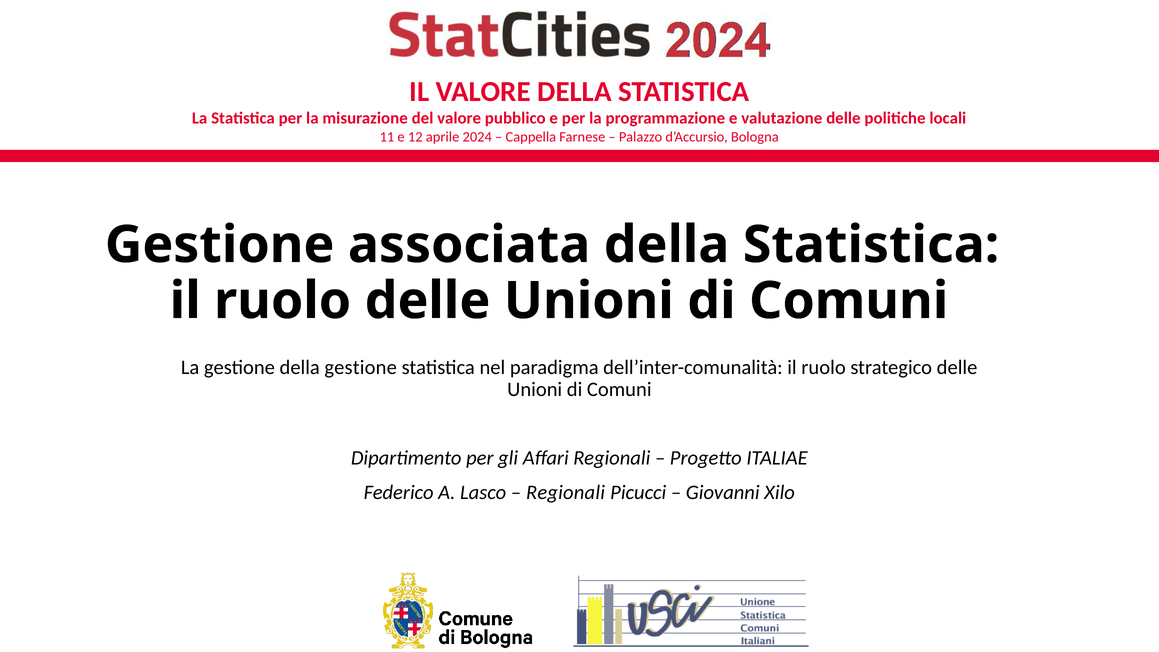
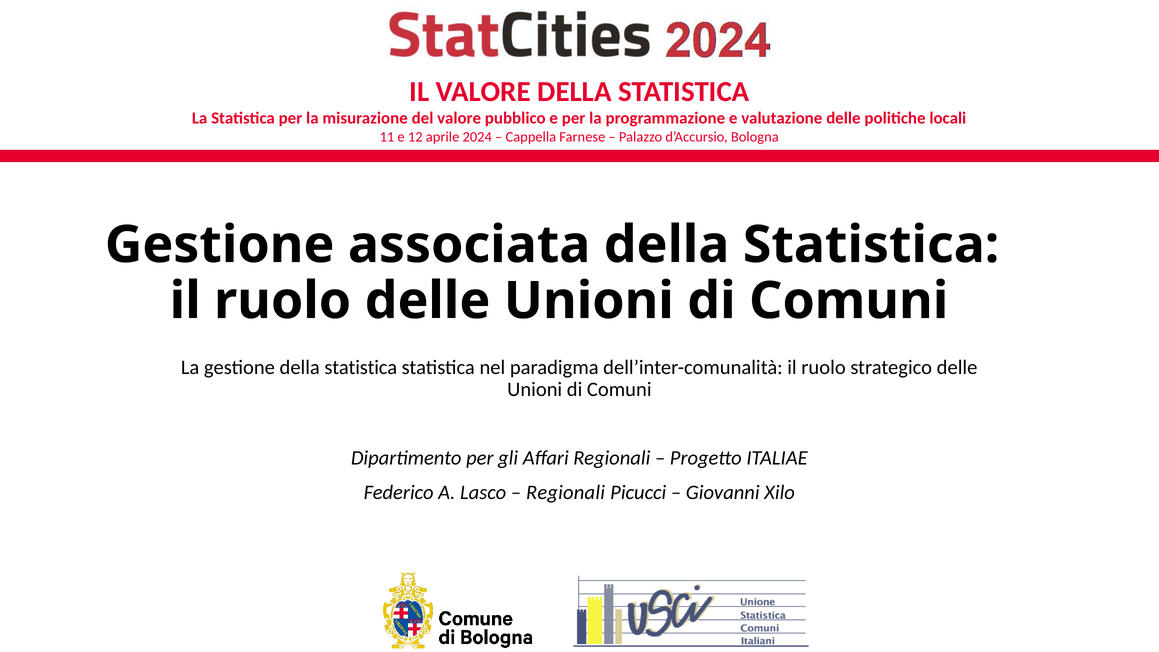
gestione della gestione: gestione -> statistica (361, 367)
